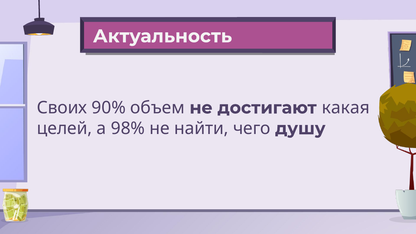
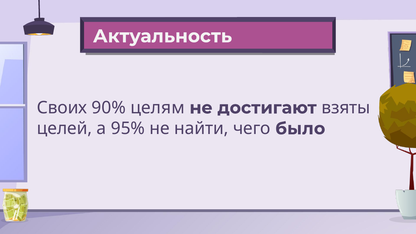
объем: объем -> целям (158, 108)
какая: какая -> взяты (346, 108)
98%: 98% -> 95% (128, 129)
душу: душу -> было (300, 129)
